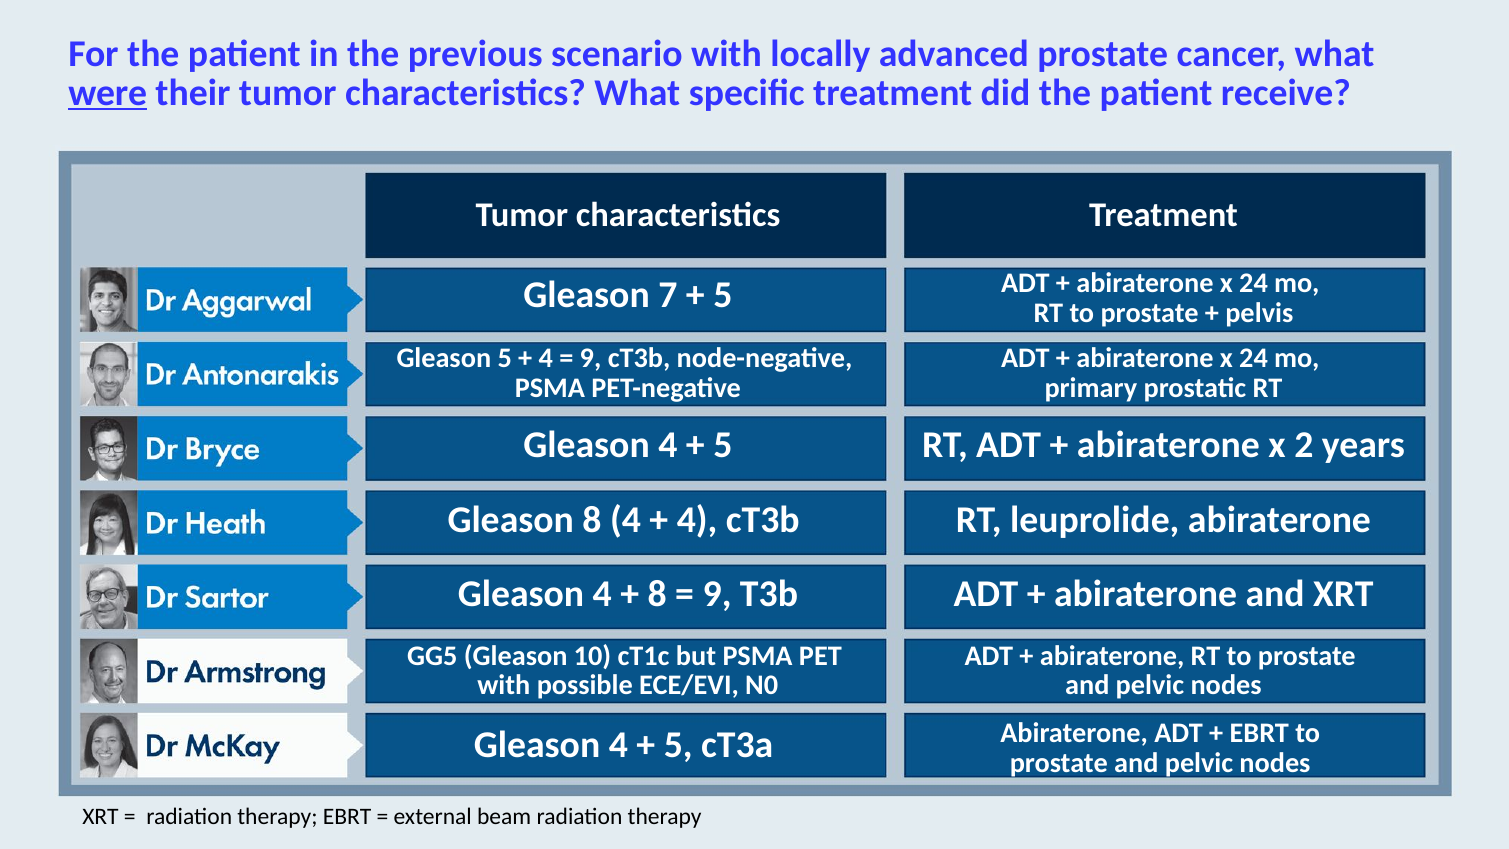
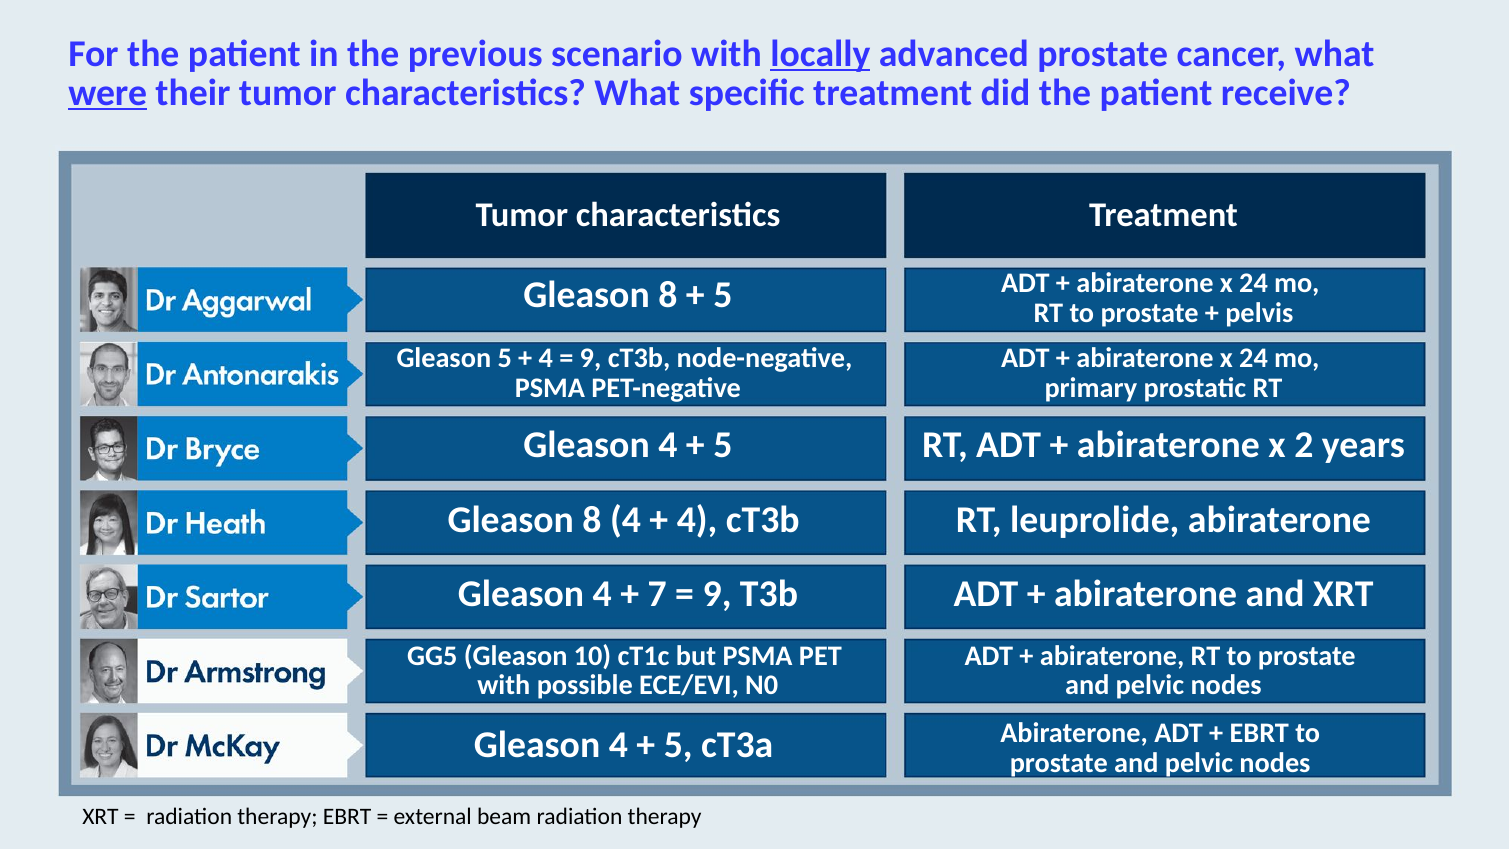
locally underline: none -> present (820, 54)
7: 7 -> 8 (668, 295)
8: 8 -> 7 (657, 594)
